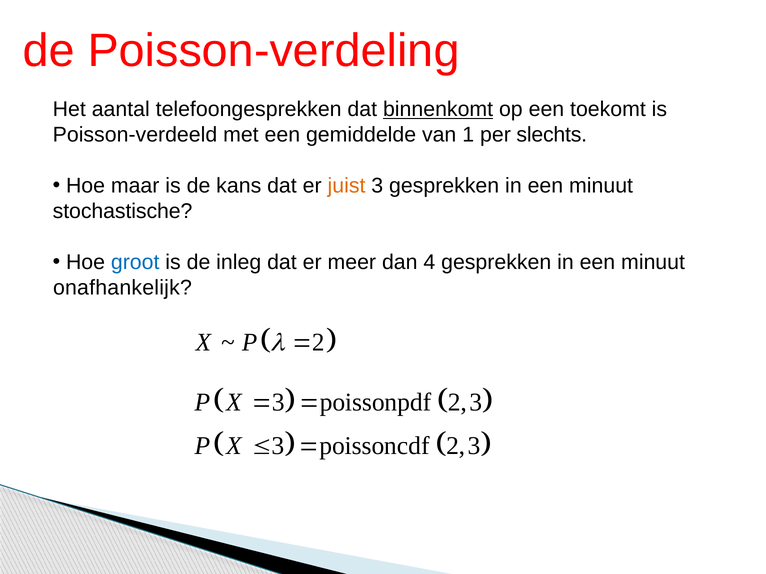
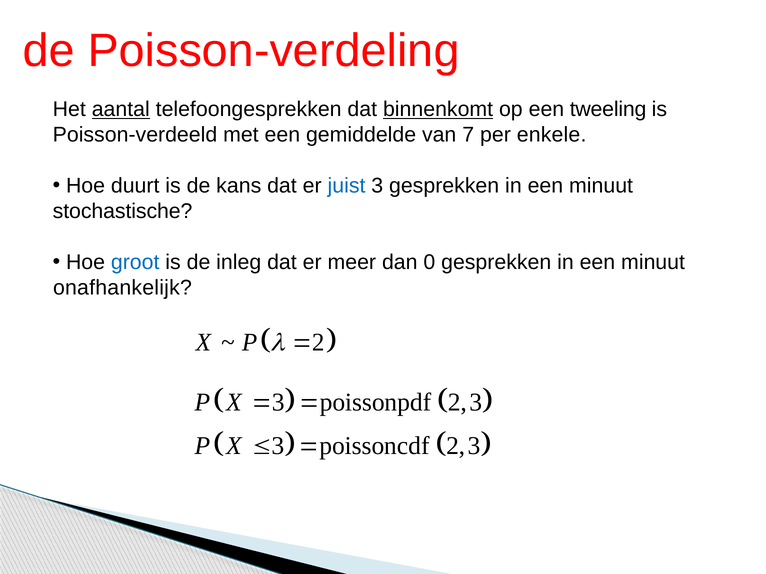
aantal underline: none -> present (121, 109)
toekomt: toekomt -> tweeling (608, 109)
1: 1 -> 7 (468, 135)
slechts: slechts -> enkele (552, 135)
maar: maar -> duurt (135, 186)
juist colour: orange -> blue (346, 186)
4: 4 -> 0 (429, 263)
